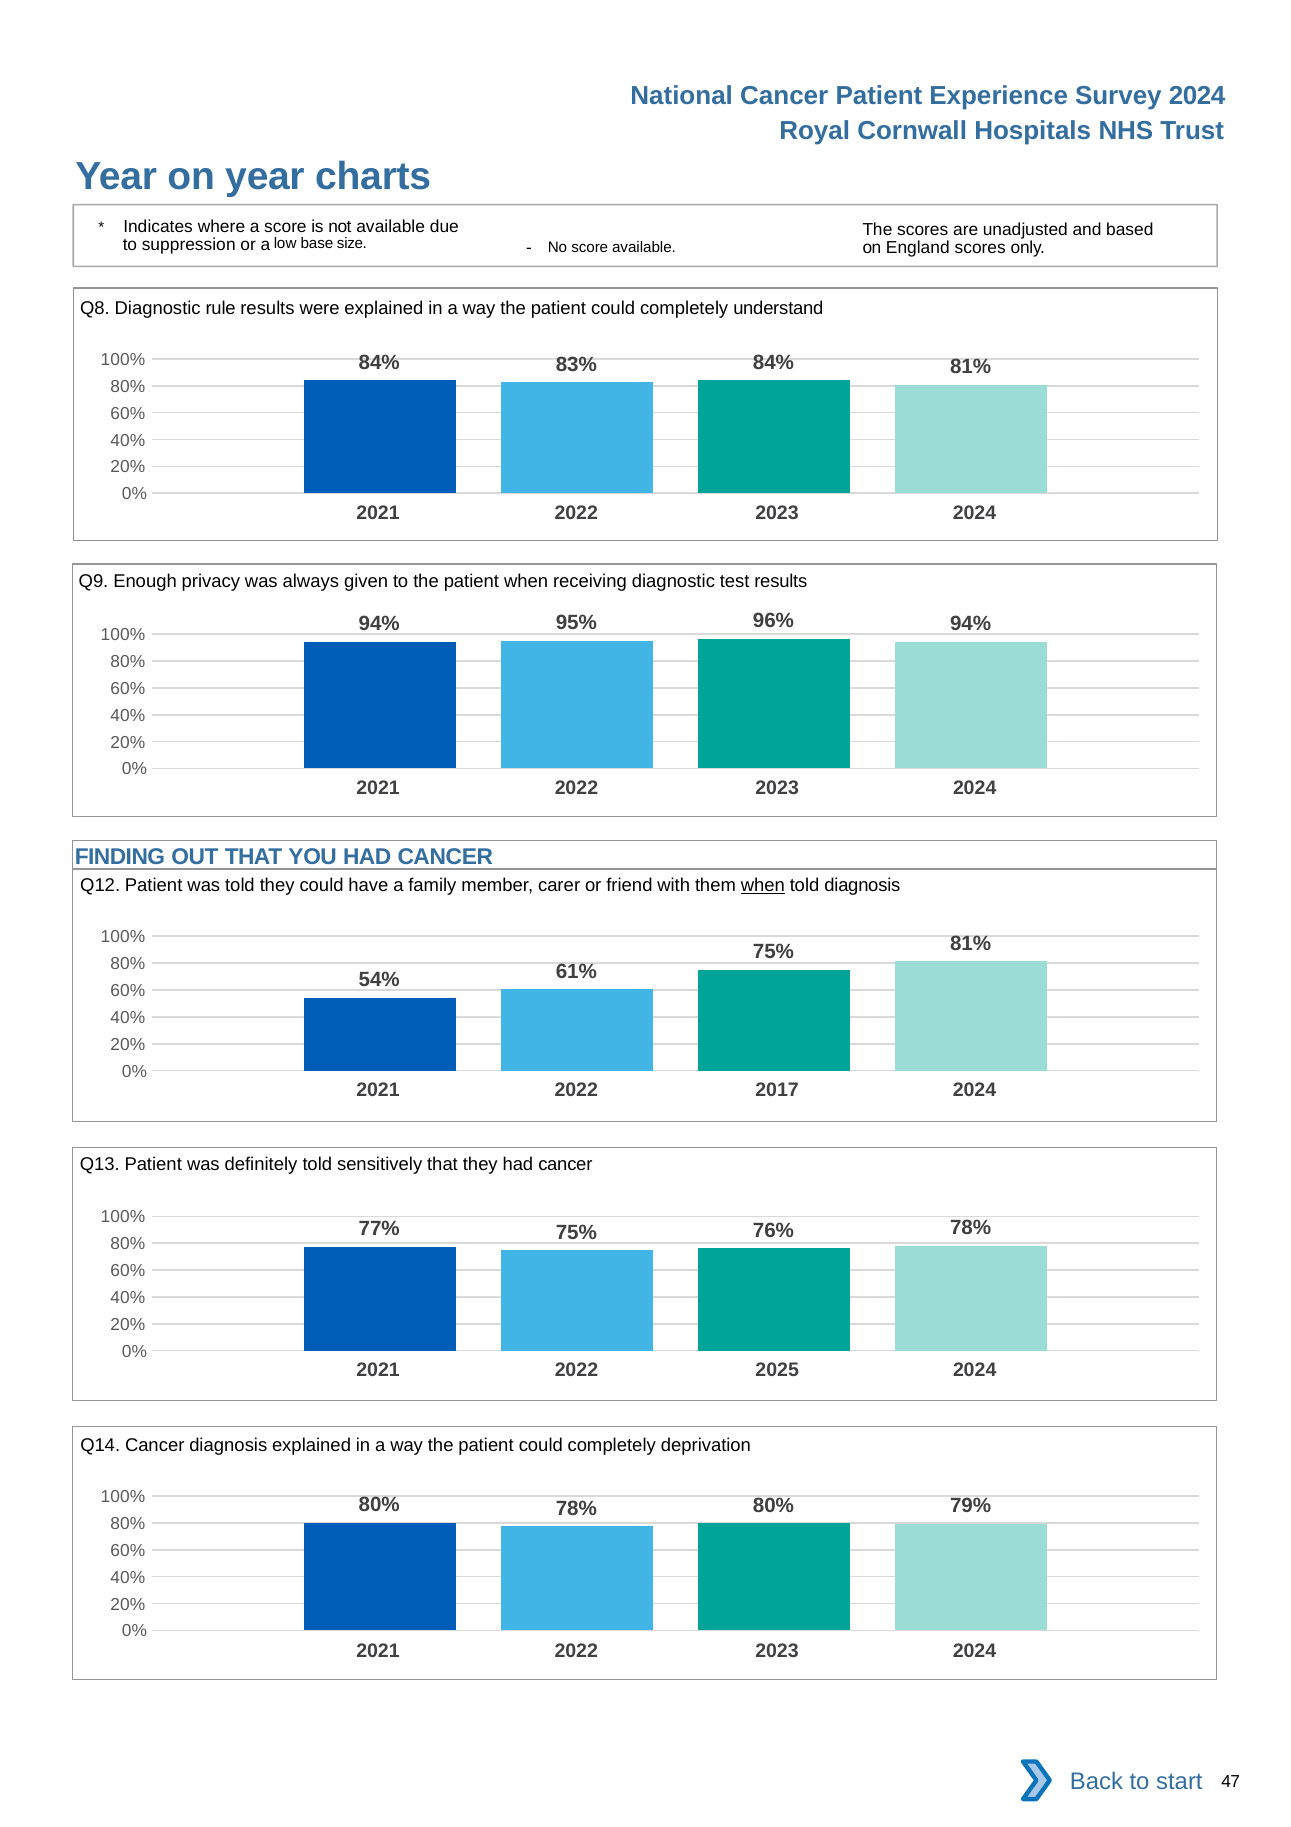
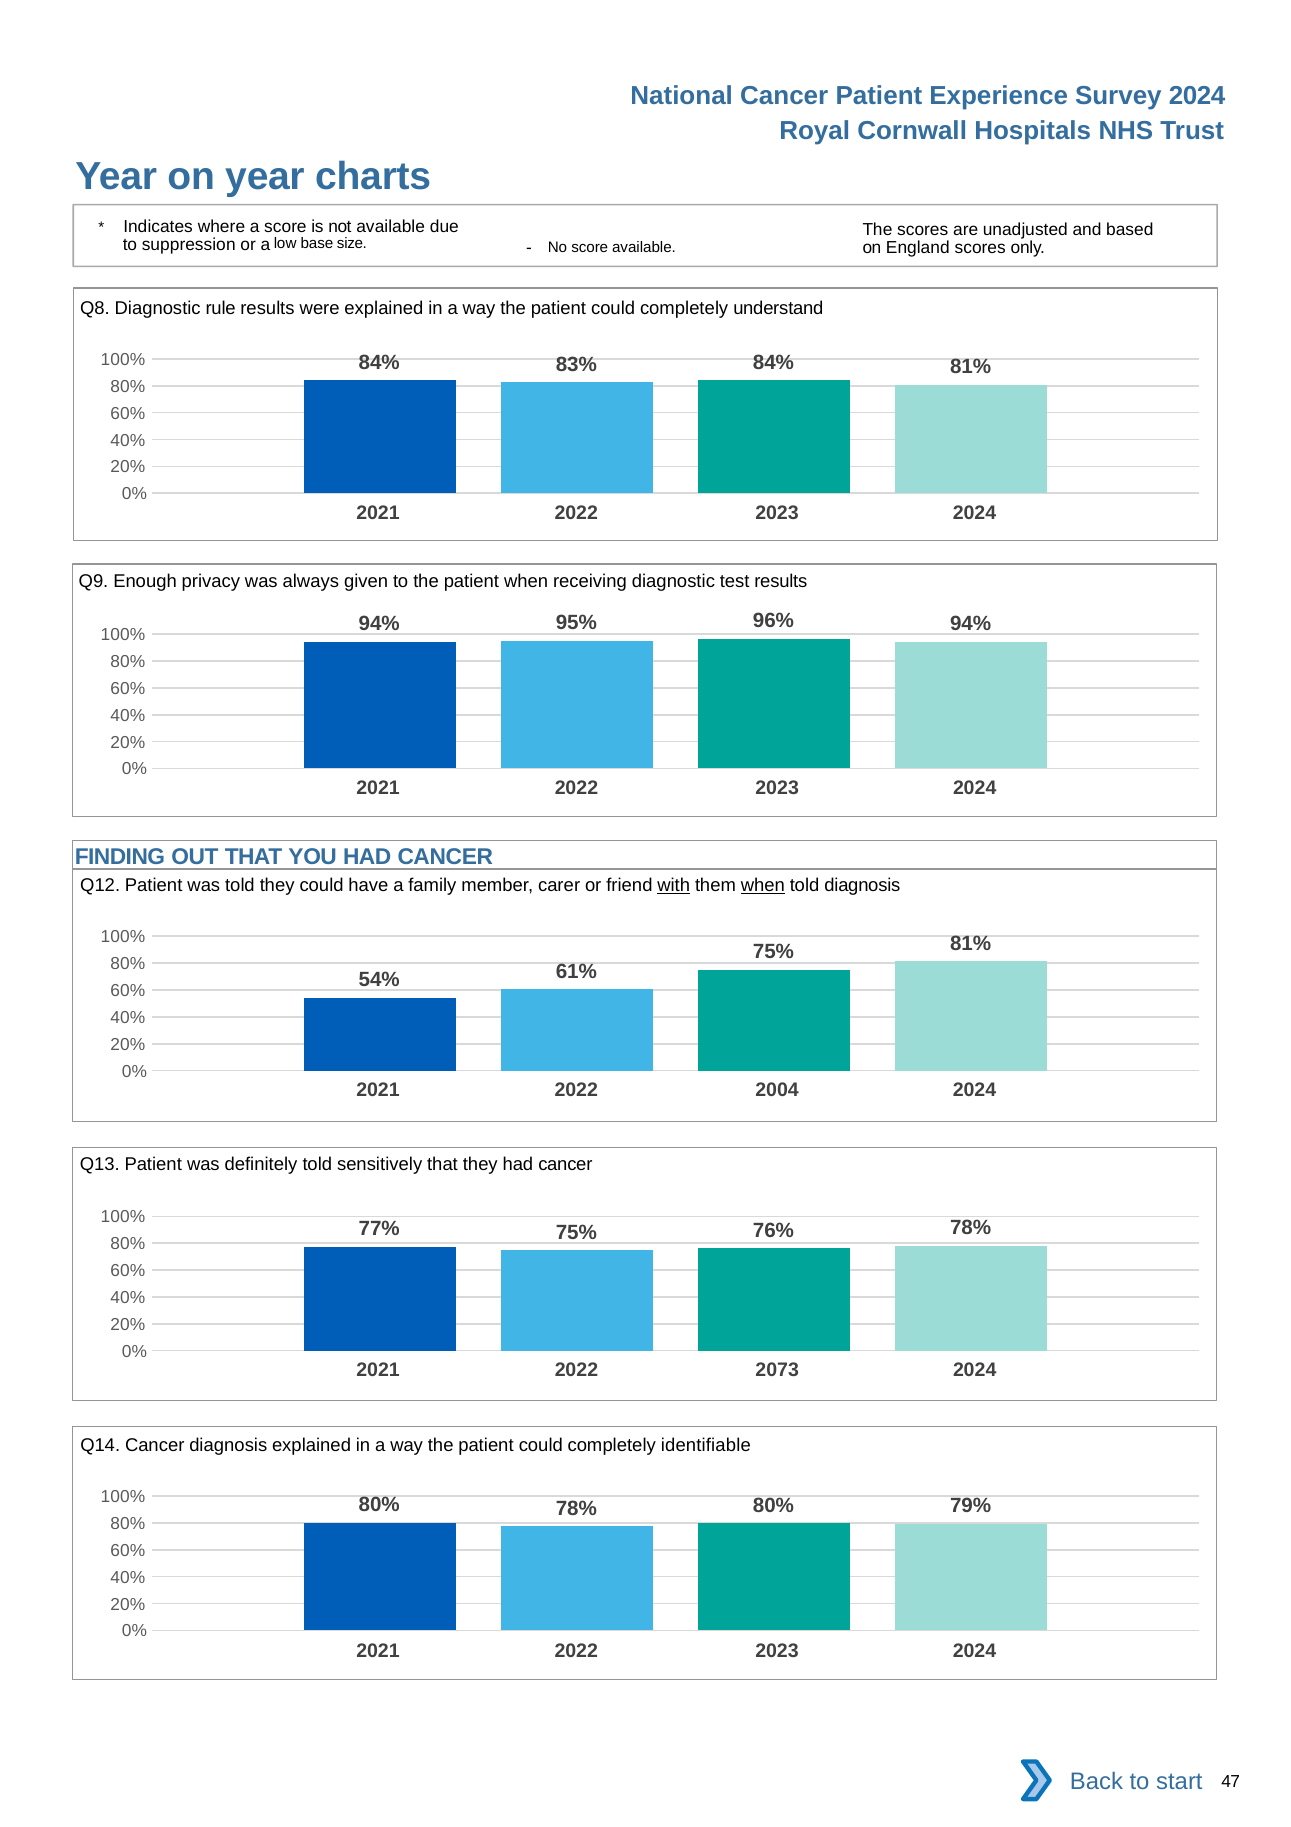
with underline: none -> present (674, 885)
2017: 2017 -> 2004 (777, 1090)
2025: 2025 -> 2073 (777, 1370)
deprivation: deprivation -> identifiable (706, 1446)
